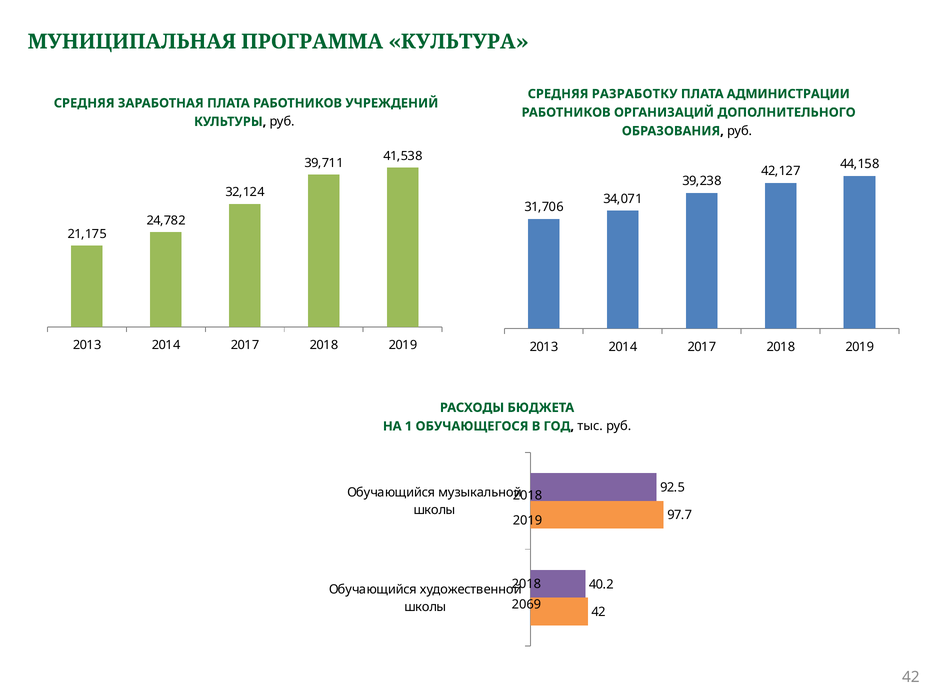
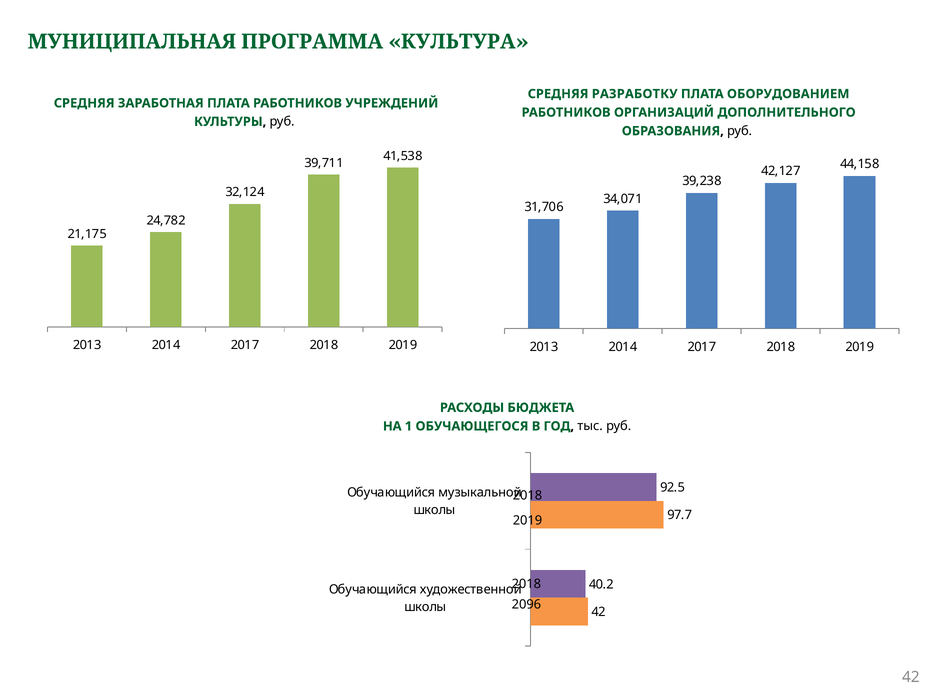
АДМИНИСТРАЦИИ: АДМИНИСТРАЦИИ -> ОБОРУДОВАНИЕМ (788, 94)
2069: 2069 -> 2096 (526, 605)
